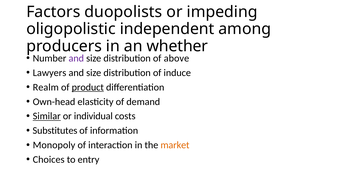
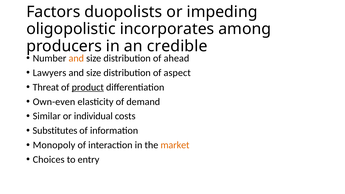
independent: independent -> incorporates (167, 29)
whether: whether -> credible (177, 46)
and colour: purple -> orange (76, 58)
above: above -> ahead (176, 58)
induce: induce -> aspect (177, 73)
Realm: Realm -> Threat (46, 87)
Own-head: Own-head -> Own-even (54, 102)
Similar underline: present -> none (47, 116)
